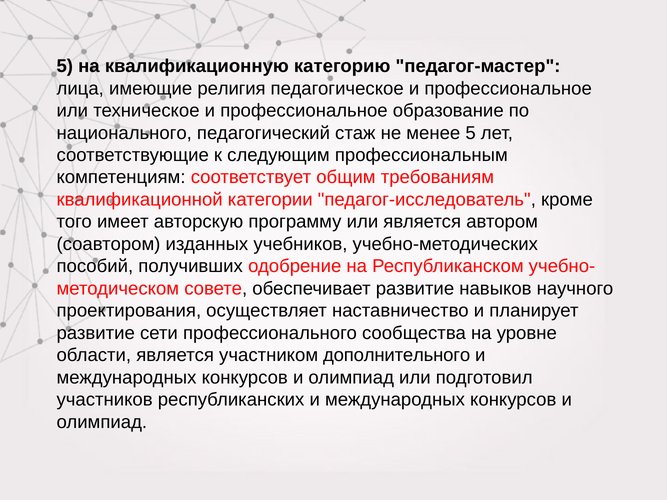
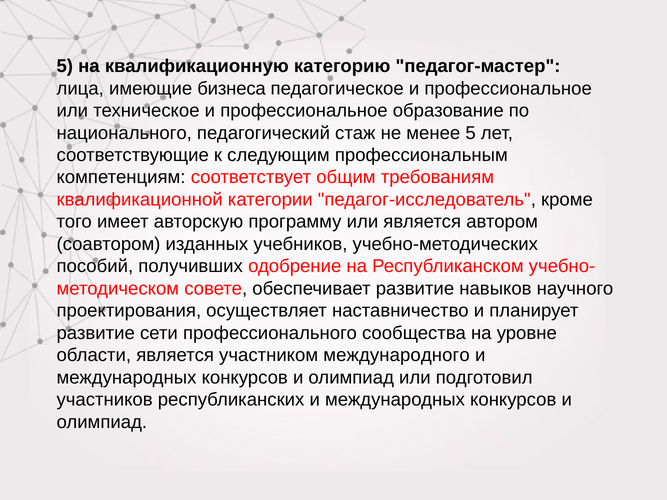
религия: религия -> бизнеса (232, 88)
дополнительного: дополнительного -> международного (397, 355)
